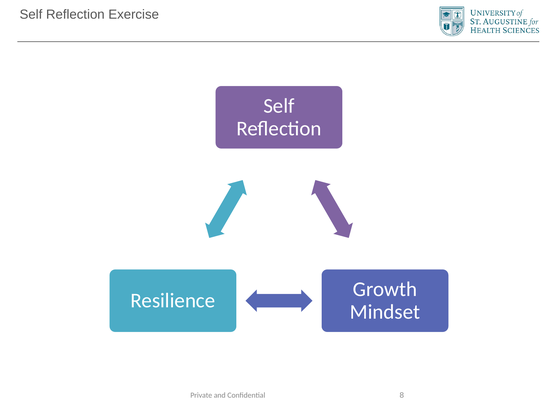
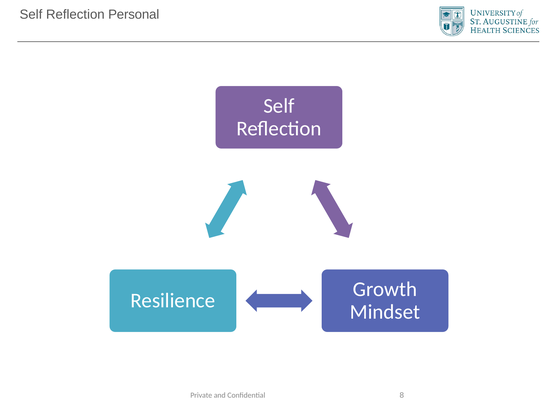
Exercise: Exercise -> Personal (134, 15)
